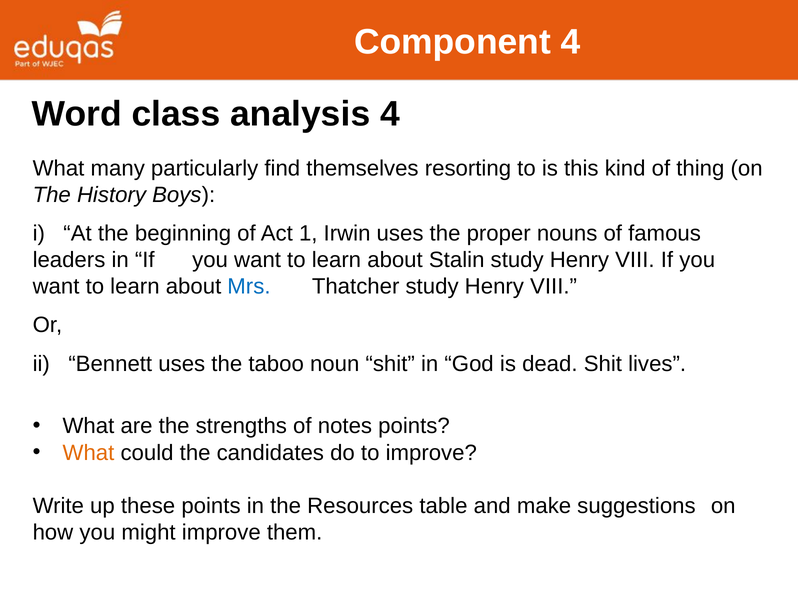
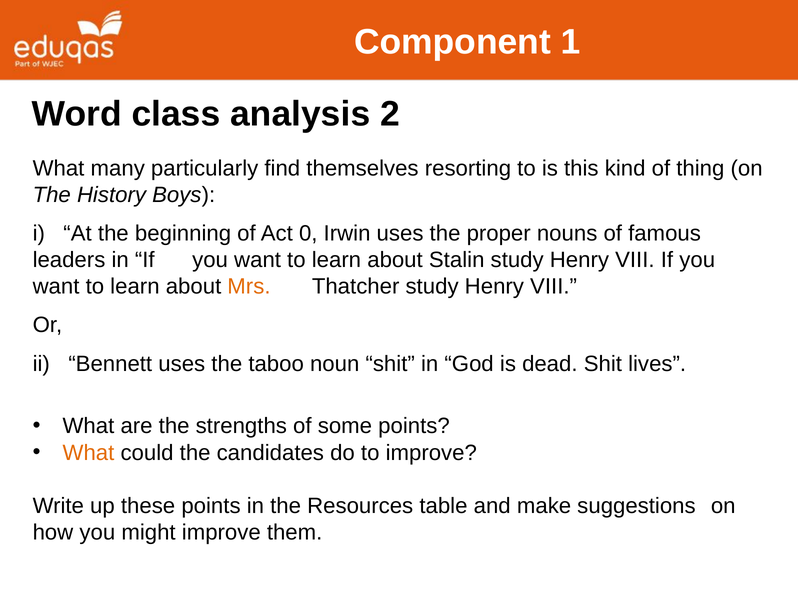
Component 4: 4 -> 1 (571, 42)
analysis 4: 4 -> 2 (390, 114)
1: 1 -> 0 (308, 234)
Mrs colour: blue -> orange (249, 287)
notes: notes -> some (345, 427)
